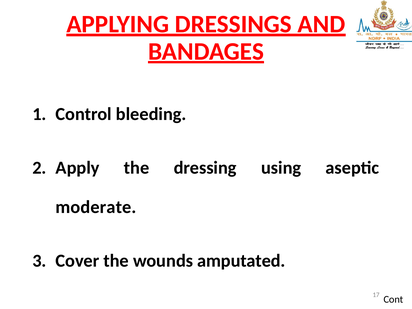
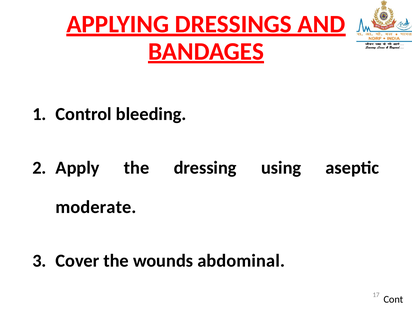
amputated: amputated -> abdominal (241, 261)
